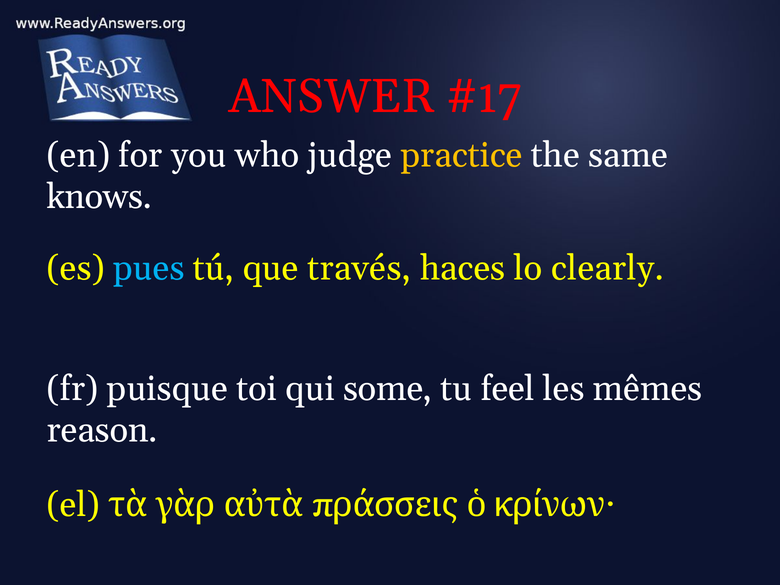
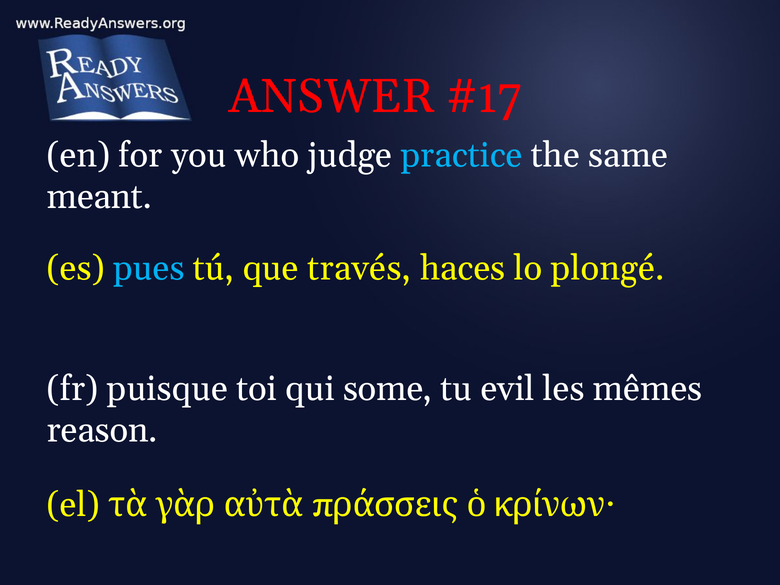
practice colour: yellow -> light blue (462, 155)
knows: knows -> meant (99, 197)
clearly: clearly -> plongé (608, 268)
feel: feel -> evil (508, 389)
